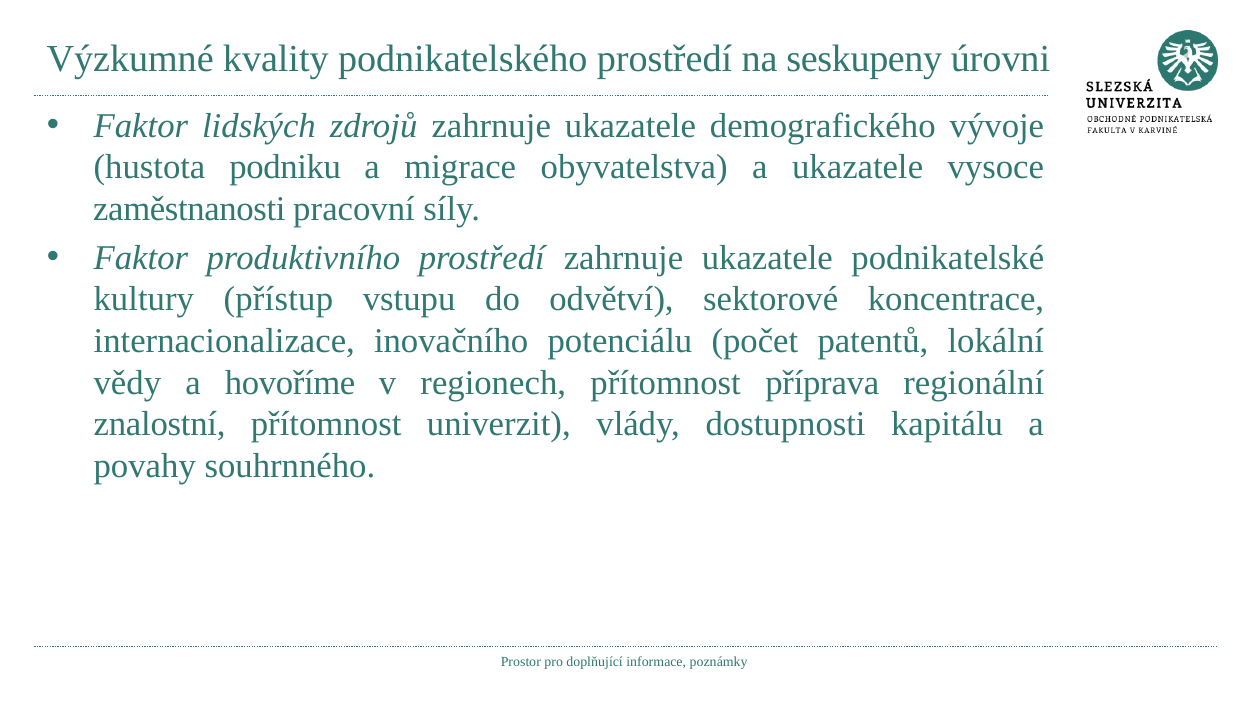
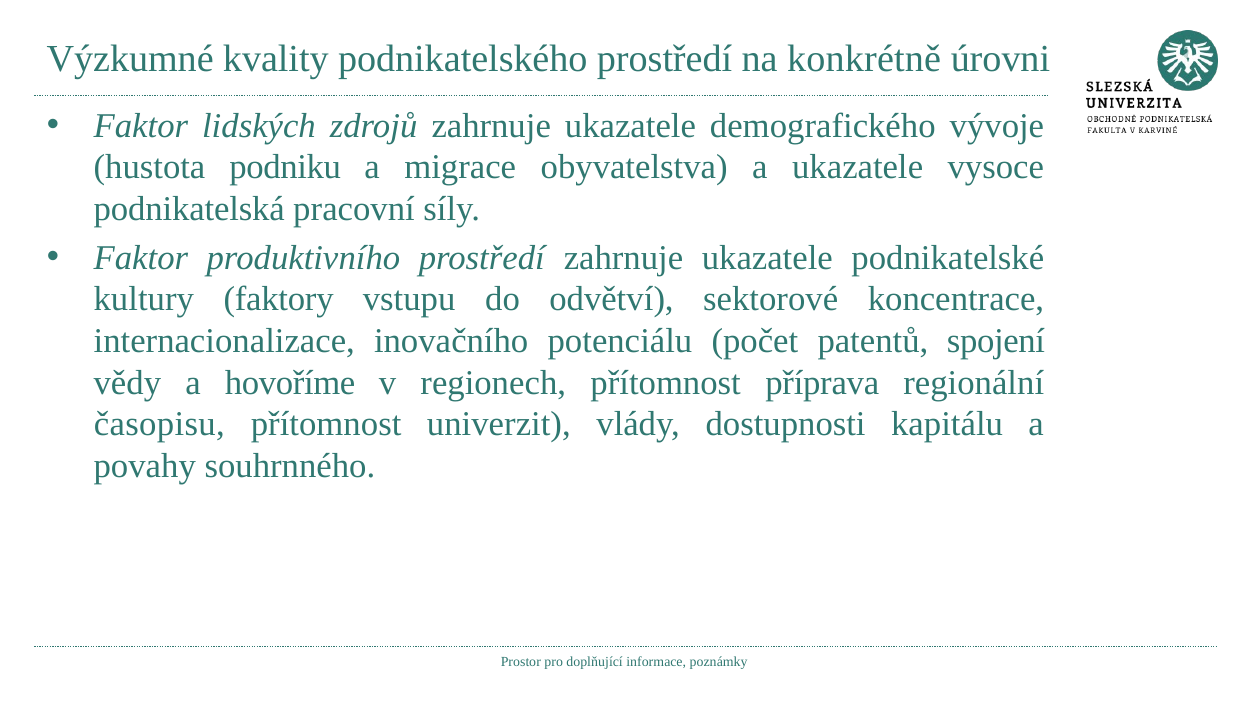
seskupeny: seskupeny -> konkrétně (864, 58)
zaměstnanosti: zaměstnanosti -> podnikatelská (189, 209)
přístup: přístup -> faktory (279, 299)
lokální: lokální -> spojení (996, 341)
znalostní: znalostní -> časopisu (159, 424)
